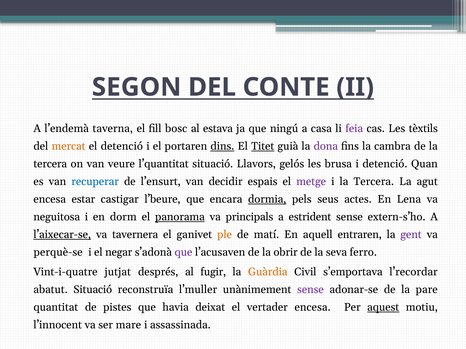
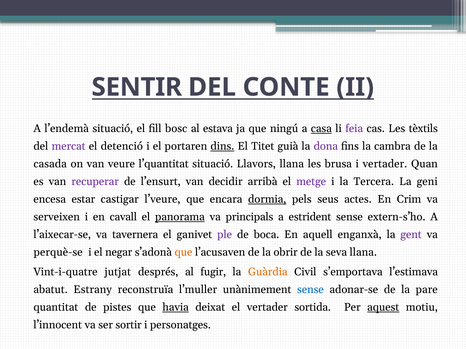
SEGON: SEGON -> SENTIR (137, 87)
l’endemà taverna: taverna -> situació (113, 129)
casa underline: none -> present (321, 129)
mercat colour: orange -> purple (69, 146)
Titet underline: present -> none (263, 146)
tercera: tercera -> casada (50, 164)
Llavors gelós: gelós -> llana (292, 164)
i detenció: detenció -> vertader (385, 164)
recuperar colour: blue -> purple (95, 182)
espais: espais -> arribà (263, 182)
agut: agut -> geni (427, 182)
l’beure: l’beure -> l’veure (162, 200)
Lena: Lena -> Crim (409, 200)
neguitosa: neguitosa -> serveixen (57, 217)
dorm: dorm -> cavall (123, 217)
l’aixecar-se underline: present -> none (62, 235)
ple colour: orange -> purple (225, 235)
matí: matí -> boca (267, 235)
entraren: entraren -> enganxà (360, 235)
que colour: purple -> orange (183, 253)
seva ferro: ferro -> llana (363, 253)
l’recordar: l’recordar -> l’estimava (414, 272)
abatut Situació: Situació -> Estrany (93, 290)
sense colour: purple -> blue (310, 290)
havia underline: none -> present (176, 308)
vertader encesa: encesa -> sortida (313, 308)
mare: mare -> sortir (129, 325)
assassinada: assassinada -> personatges (180, 325)
